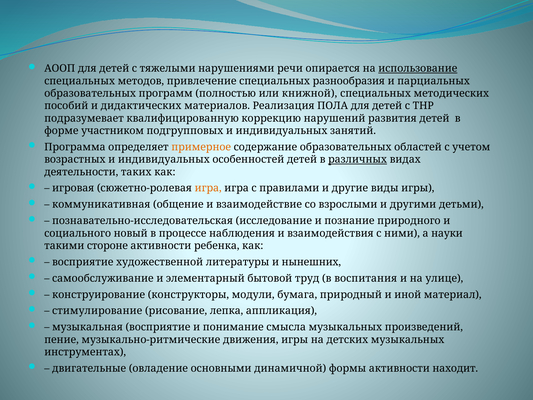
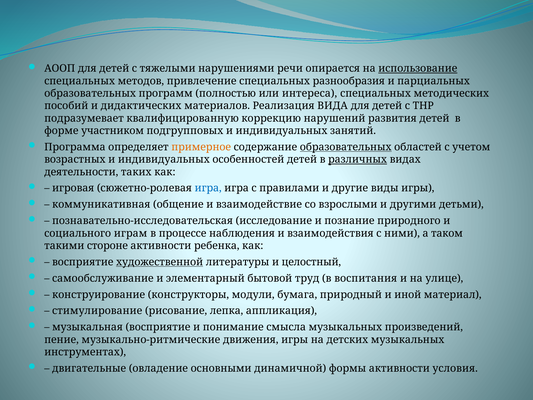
книжной: книжной -> интереса (310, 93)
ПОЛА: ПОЛА -> ВИДА (333, 106)
образовательных underline: none -> present (346, 147)
игра colour: orange -> blue (208, 188)
новый: новый -> играм (131, 233)
науки: науки -> таком (447, 233)
художественной underline: none -> present (160, 262)
нынешних: нынешних -> целостный (311, 262)
находит: находит -> условия (455, 368)
